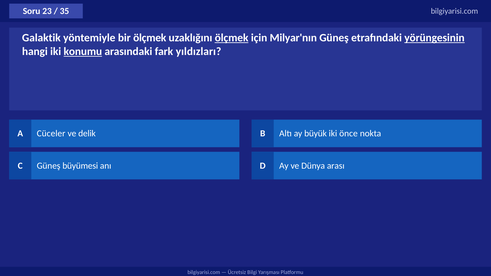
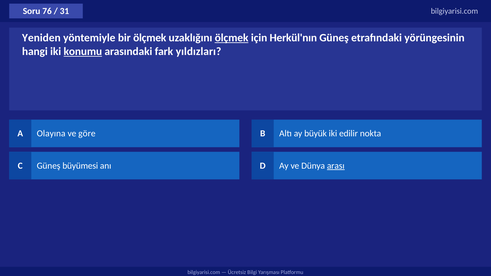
23: 23 -> 76 (47, 11)
35: 35 -> 31 (64, 11)
Galaktik: Galaktik -> Yeniden (41, 38)
Milyar'nın: Milyar'nın -> Herkül'nın (293, 38)
yörüngesinin underline: present -> none (434, 38)
Cüceler: Cüceler -> Olayına (51, 134)
delik: delik -> göre (87, 134)
önce: önce -> edilir (349, 134)
arası underline: none -> present (336, 166)
